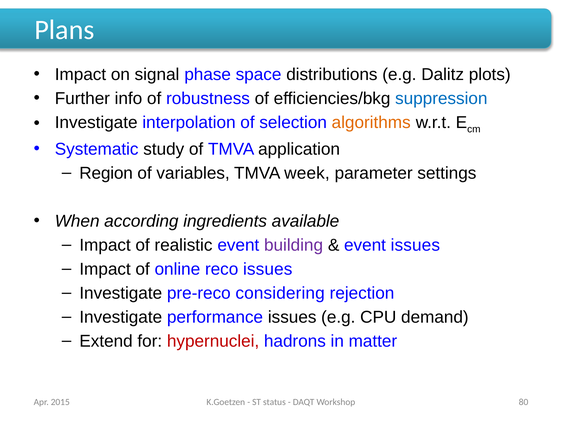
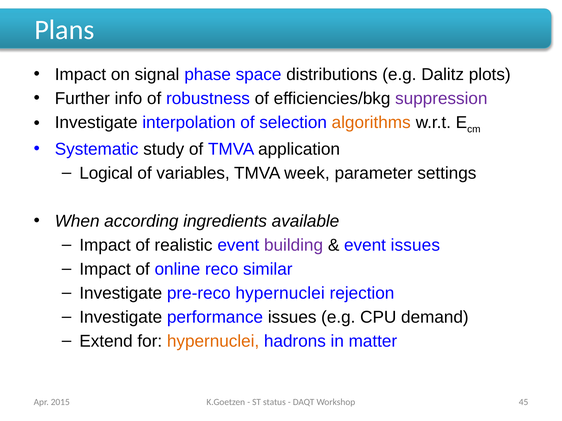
suppression colour: blue -> purple (441, 99)
Region: Region -> Logical (106, 173)
reco issues: issues -> similar (268, 269)
pre-reco considering: considering -> hypernuclei (280, 293)
hypernuclei colour: red -> orange (213, 341)
80: 80 -> 45 (524, 402)
